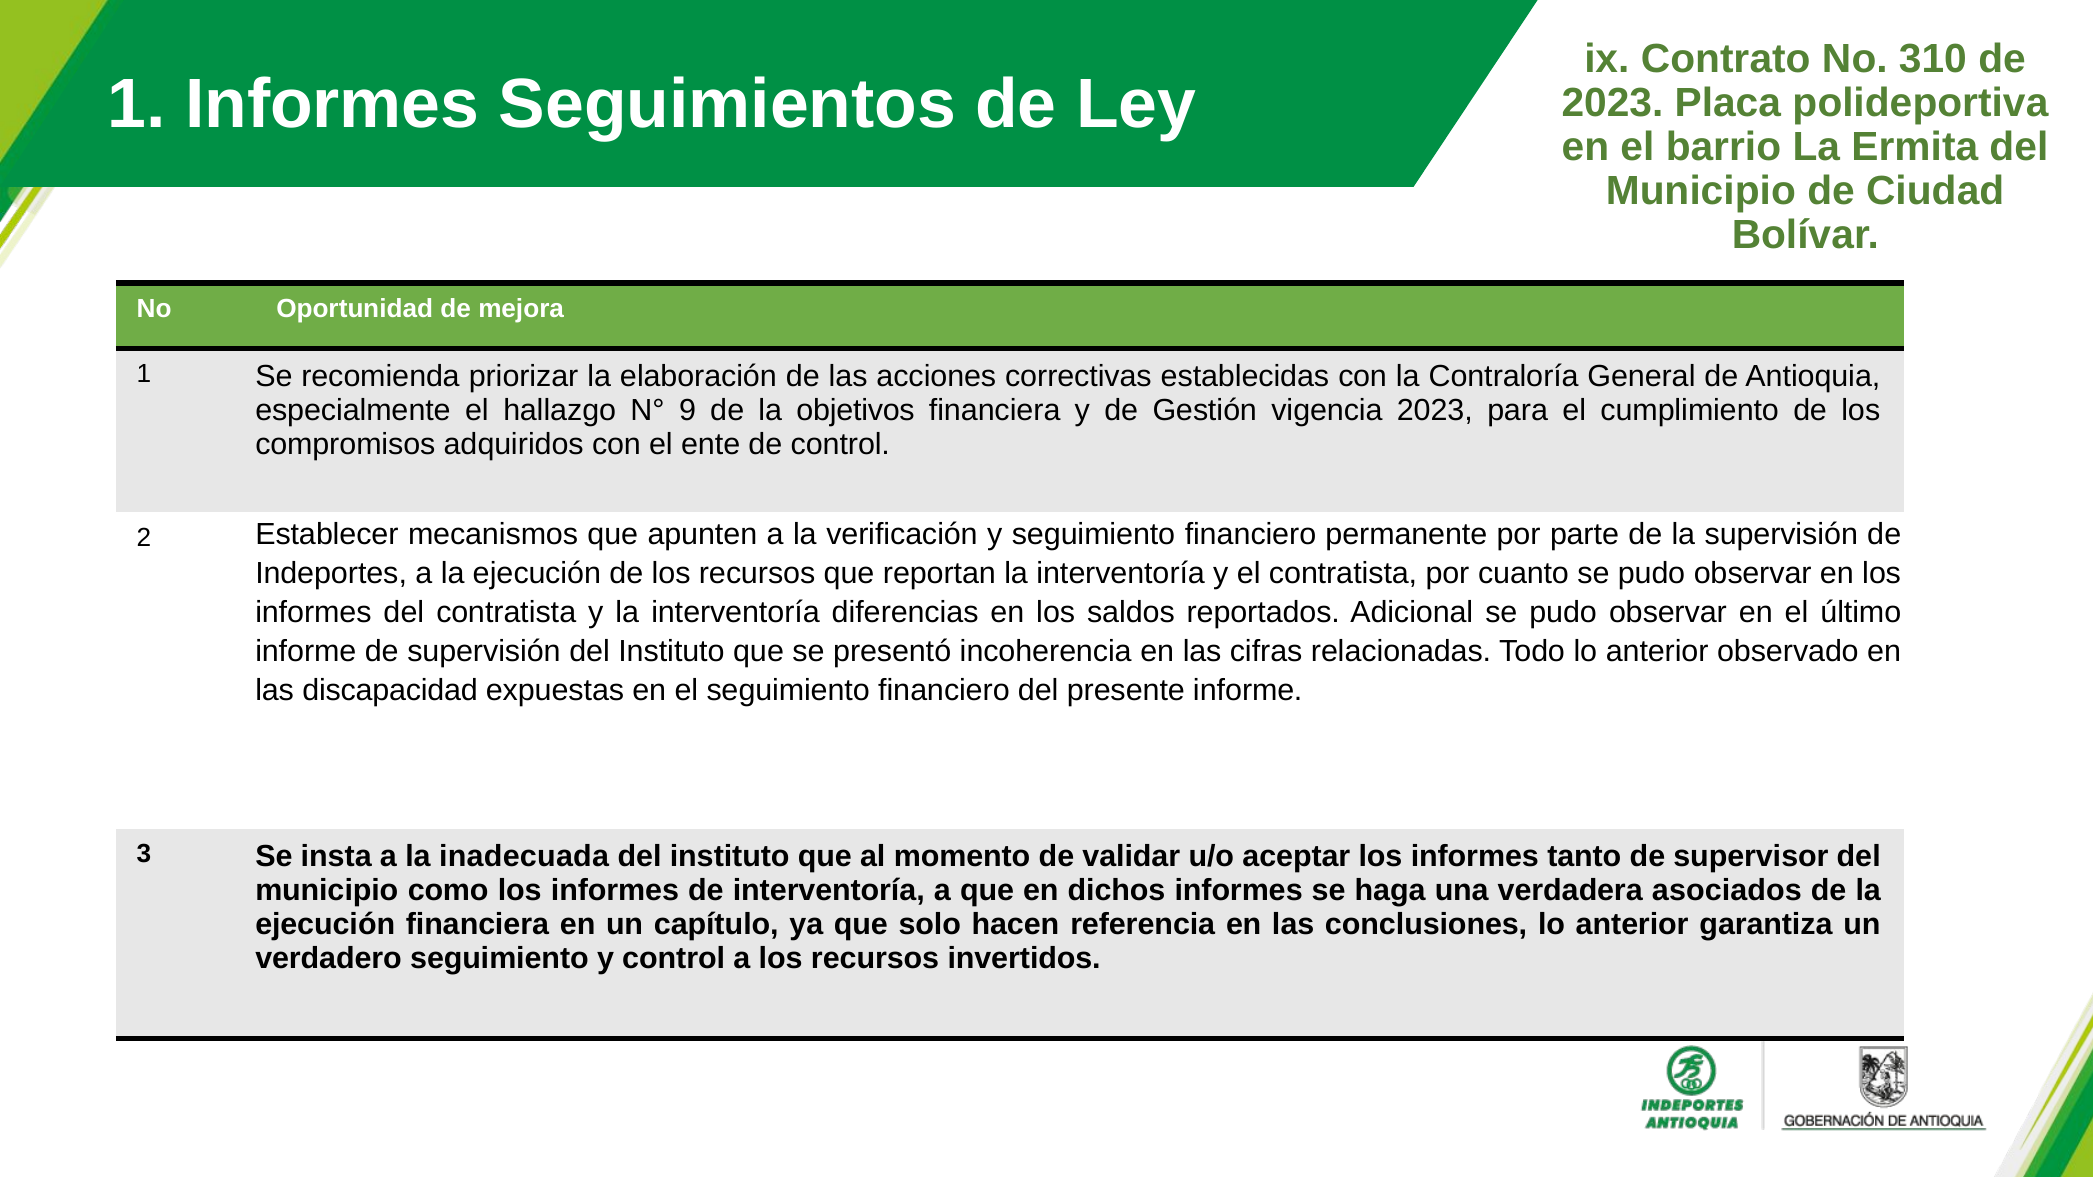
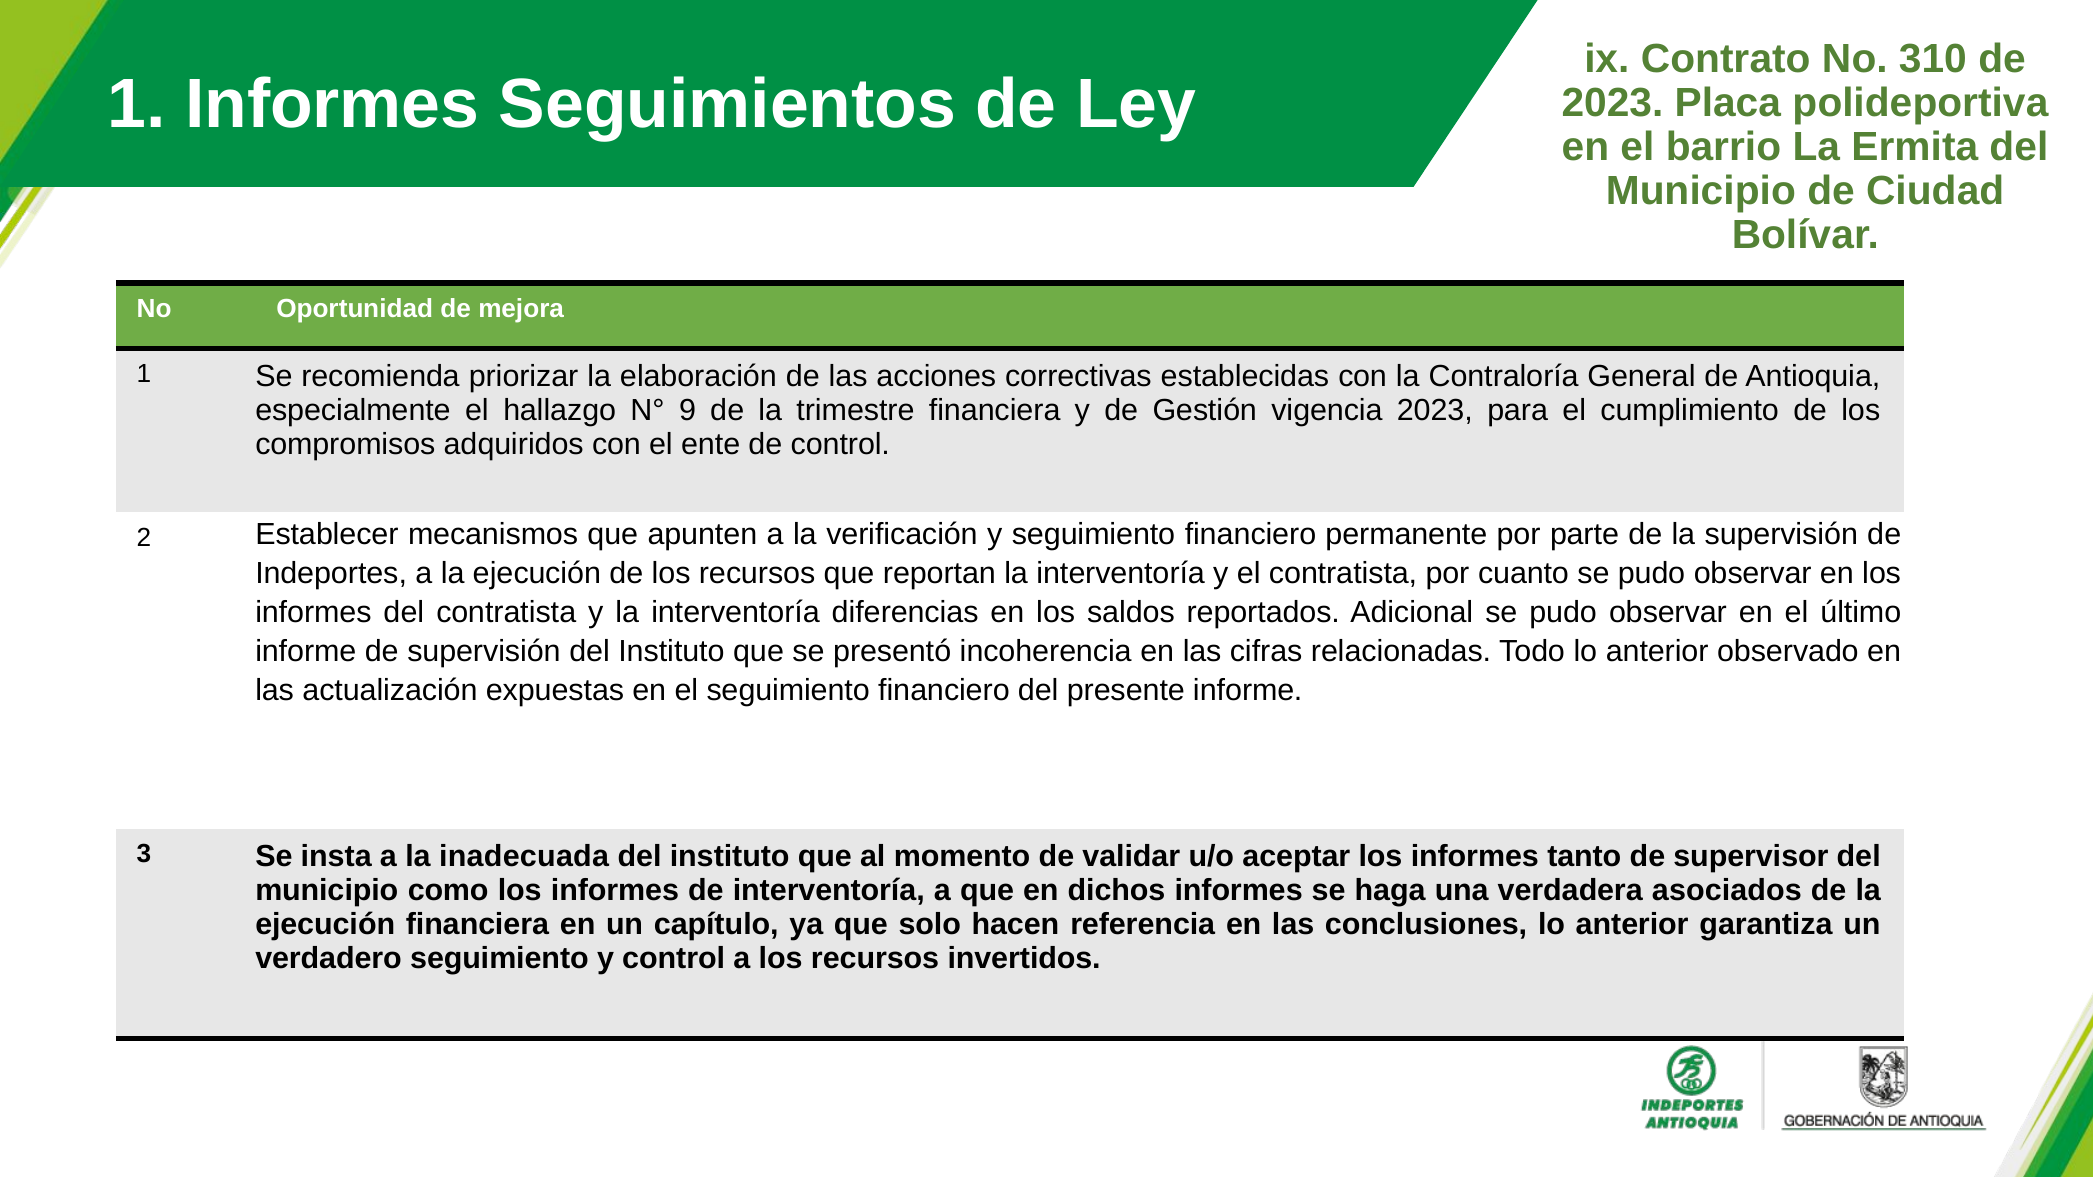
objetivos: objetivos -> trimestre (856, 410)
discapacidad: discapacidad -> actualización (390, 690)
